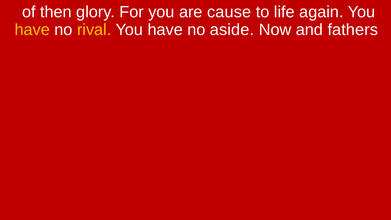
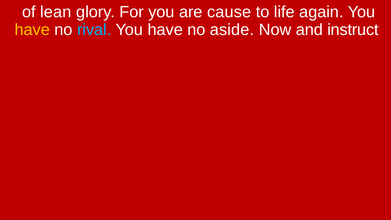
then: then -> lean (56, 12)
rival colour: yellow -> light blue (94, 30)
fathers: fathers -> instruct (353, 30)
